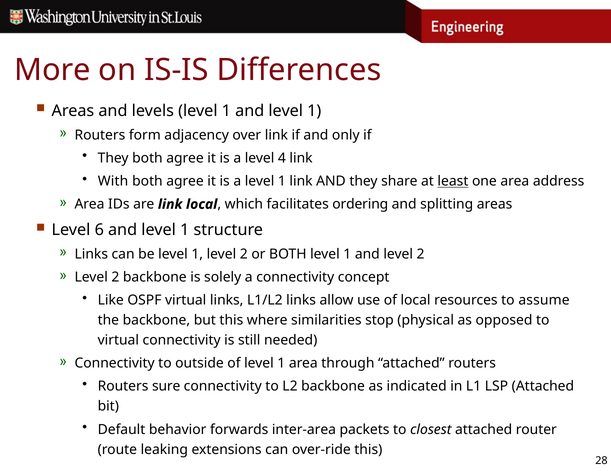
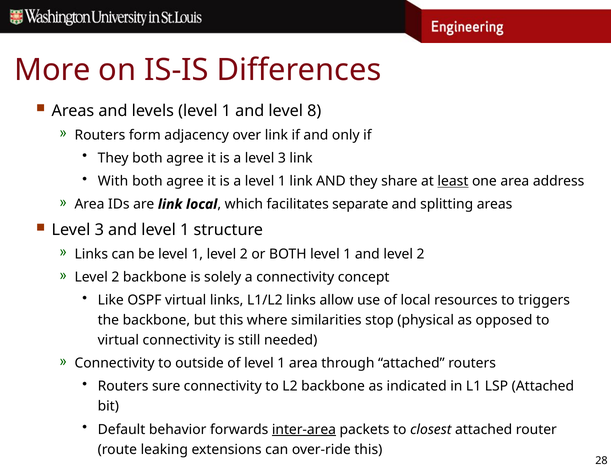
1 and level 1: 1 -> 8 (314, 111)
a level 4: 4 -> 3 (282, 158)
ordering: ordering -> separate (360, 204)
6: 6 -> 3 (99, 230)
assume: assume -> triggers (544, 300)
inter-area underline: none -> present (304, 430)
